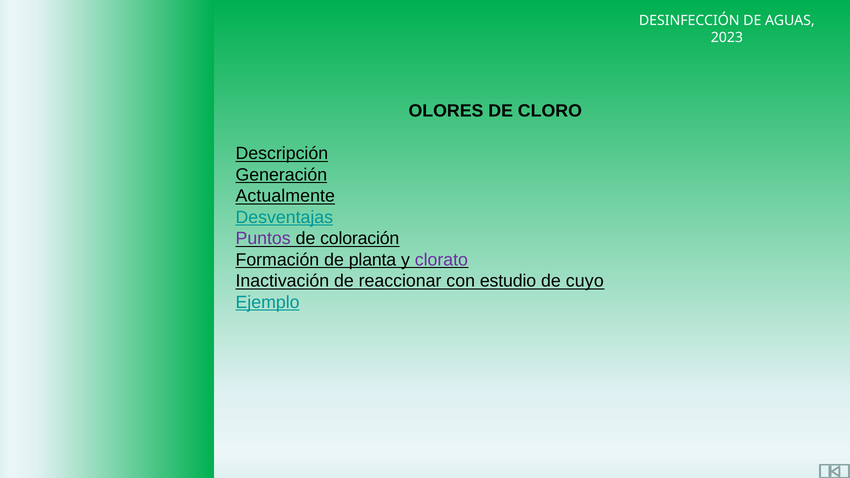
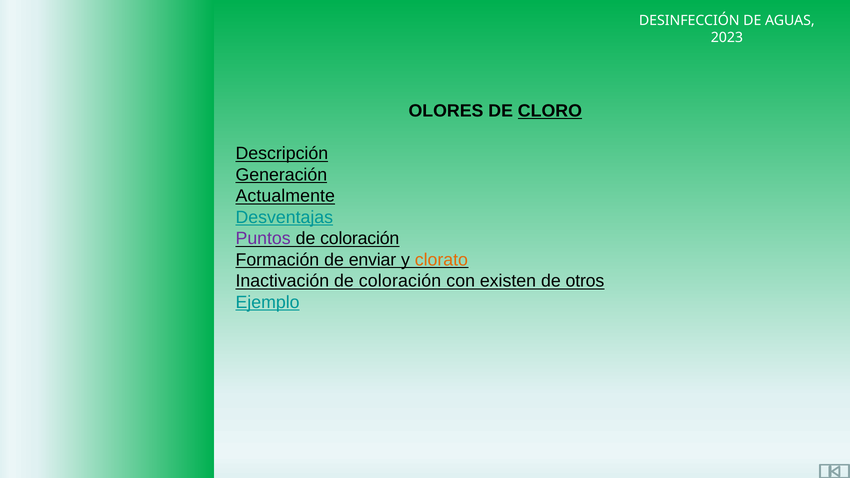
CLORO underline: none -> present (550, 111)
planta: planta -> enviar (373, 260)
clorato colour: purple -> orange (441, 260)
Inactivación de reaccionar: reaccionar -> coloración (400, 281)
estudio: estudio -> existen (508, 281)
cuyo: cuyo -> otros (585, 281)
